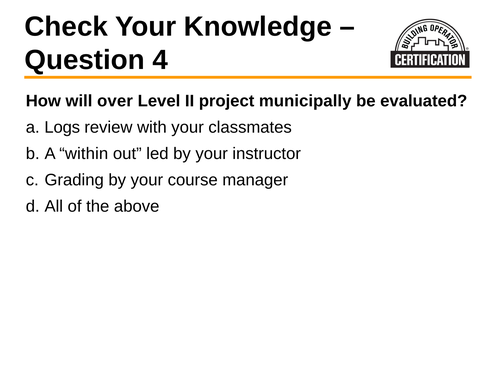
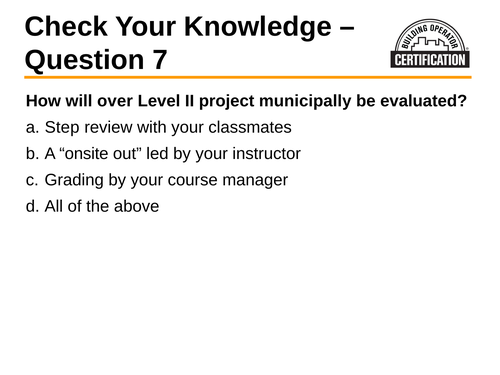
4: 4 -> 7 (160, 60)
Logs: Logs -> Step (62, 127)
within: within -> onsite (84, 154)
